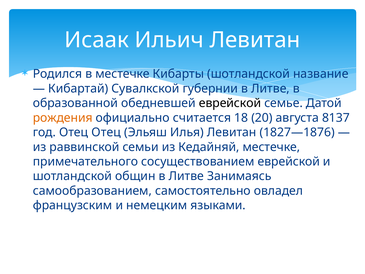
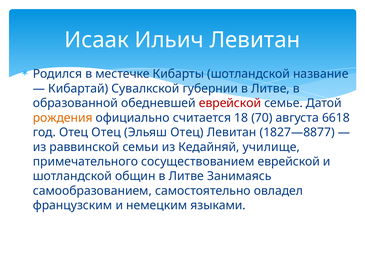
еврейской colour: black -> red (230, 103)
20: 20 -> 70 (262, 118)
8137: 8137 -> 6618 (336, 118)
Эльяш Илья: Илья -> Отец (187, 132)
1827—1876: 1827—1876 -> 1827—8877 (297, 132)
Кедайняй местечке: местечке -> училище (271, 147)
